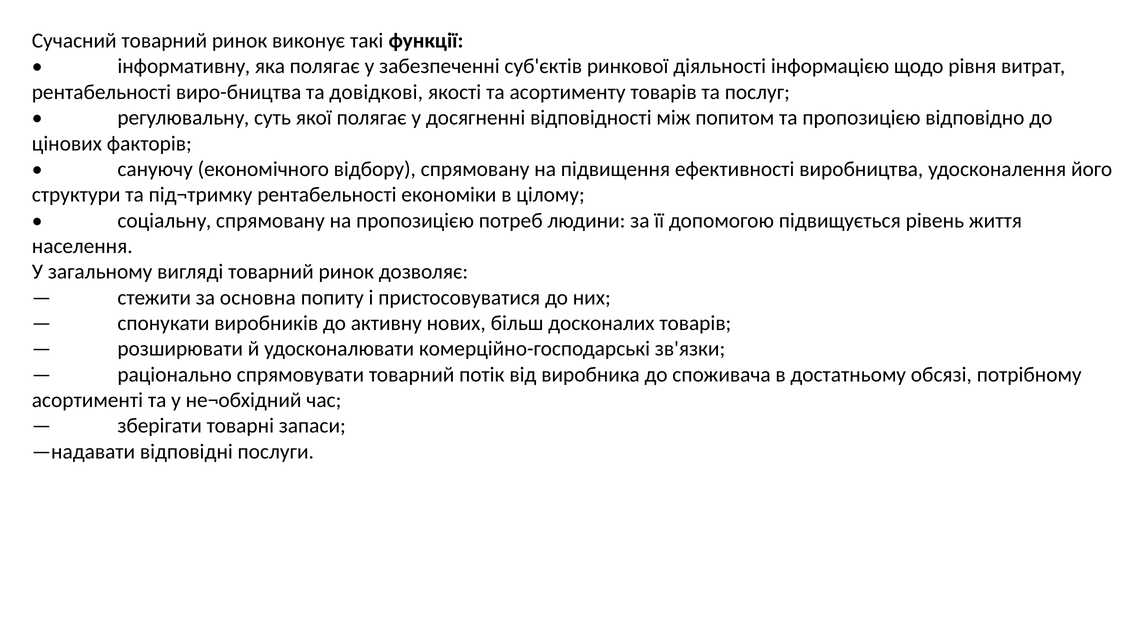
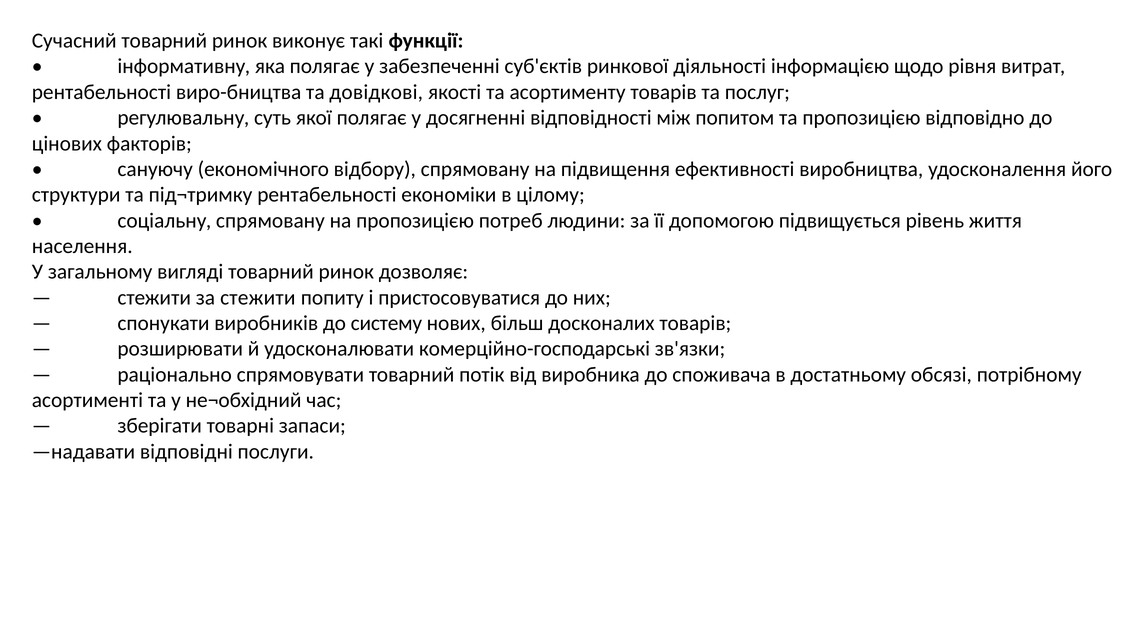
за основна: основна -> стежити (258, 297)
активну: активну -> систему (386, 323)
